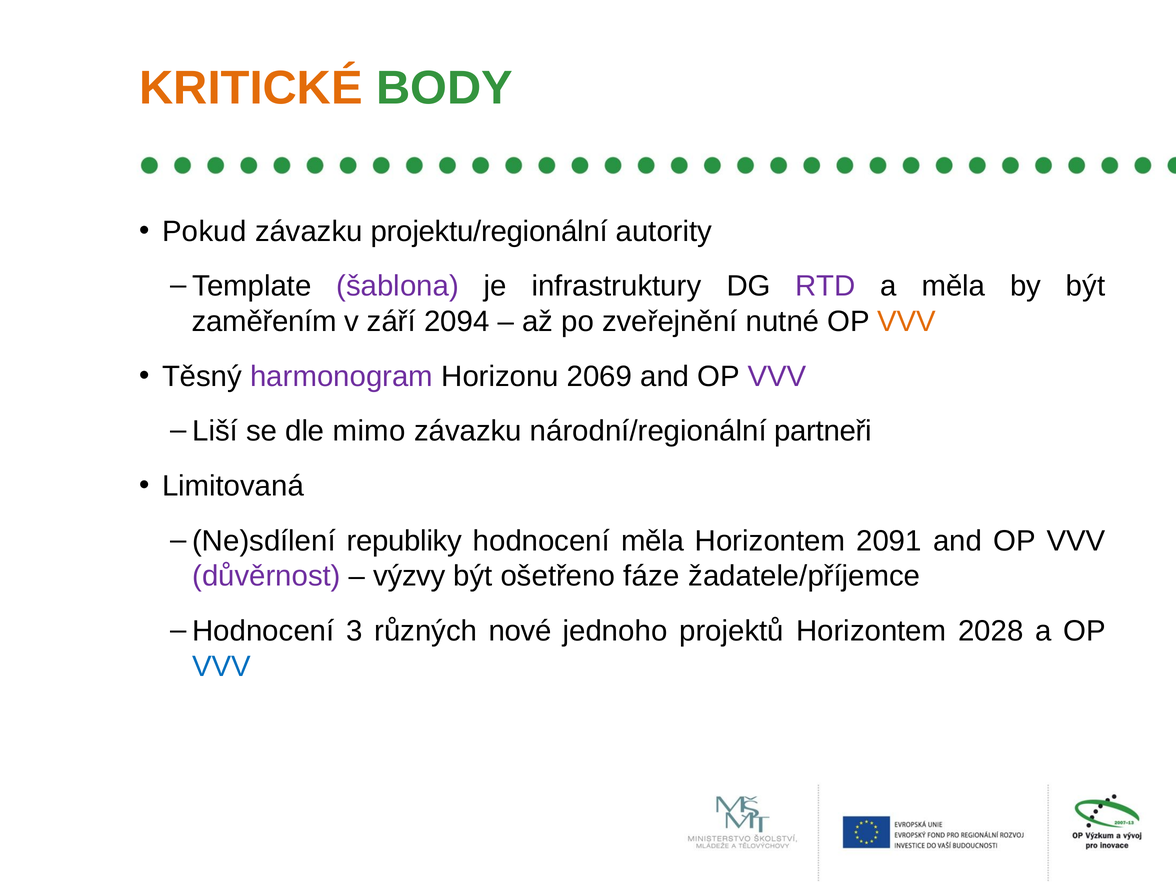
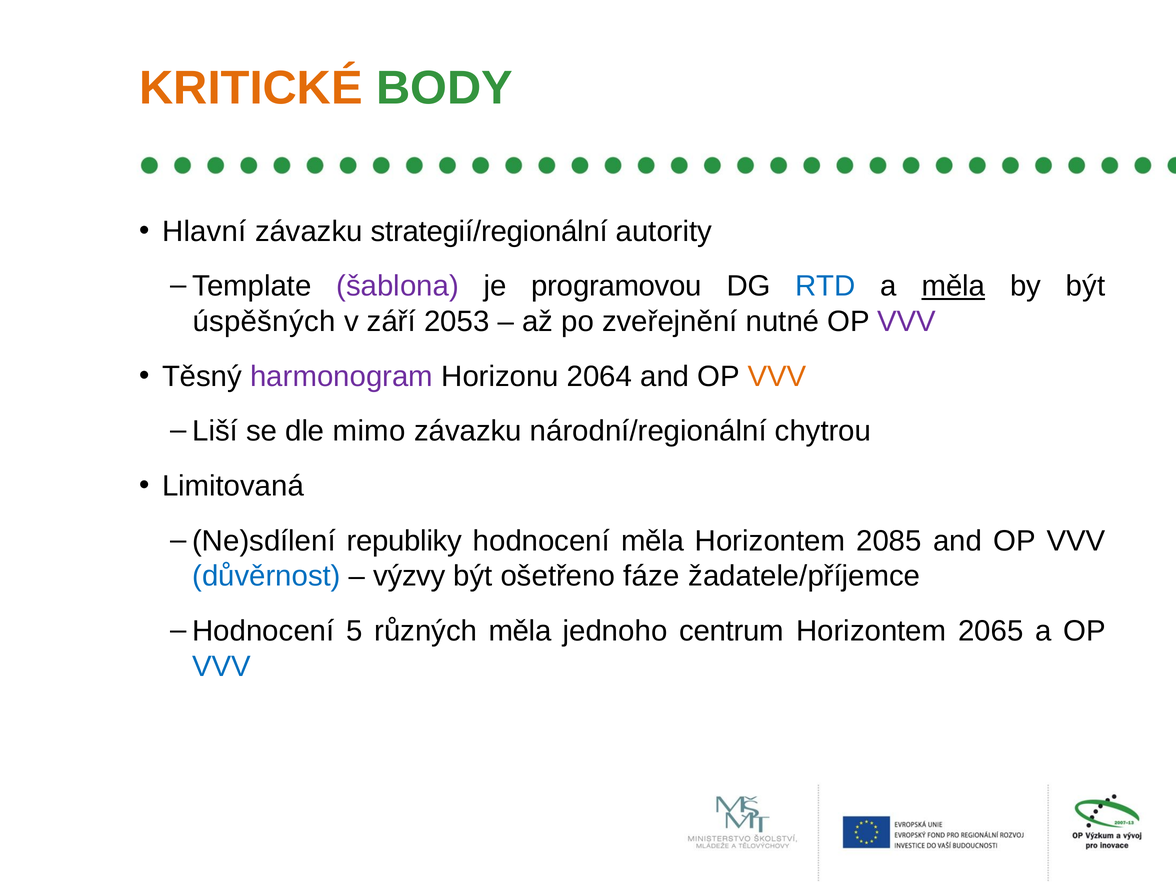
Pokud: Pokud -> Hlavní (204, 231)
projektu/regionální: projektu/regionální -> strategií/regionální (489, 231)
infrastruktury: infrastruktury -> programovou (617, 286)
RTD colour: purple -> blue (825, 286)
měla underline: none -> present (953, 286)
zaměřením: zaměřením -> úspěšných (264, 322)
2094: 2094 -> 2053 (457, 322)
VVV colour: orange -> purple (907, 322)
2069: 2069 -> 2064 (599, 376)
VVV colour: purple -> orange (777, 376)
partneři: partneři -> chytrou (823, 431)
2091: 2091 -> 2085 (889, 541)
důvěrnost colour: purple -> blue (266, 576)
3: 3 -> 5 (354, 631)
různých nové: nové -> měla (520, 631)
projektů: projektů -> centrum (732, 631)
2028: 2028 -> 2065 (991, 631)
